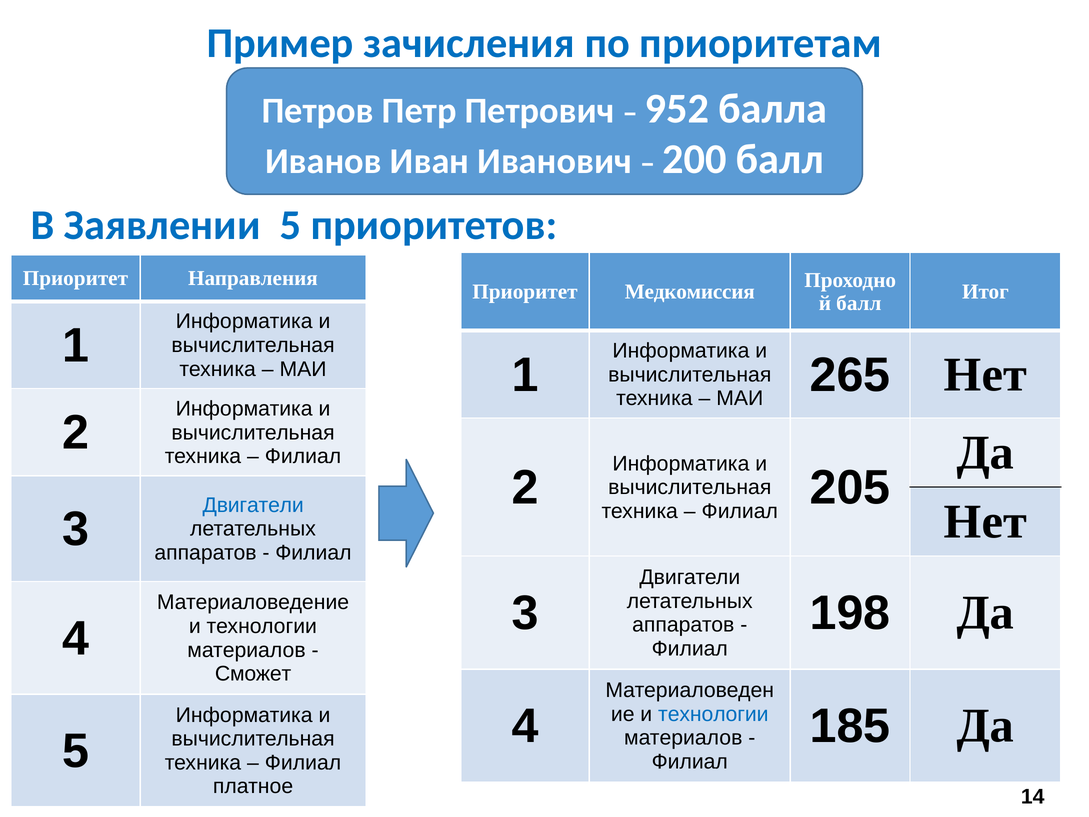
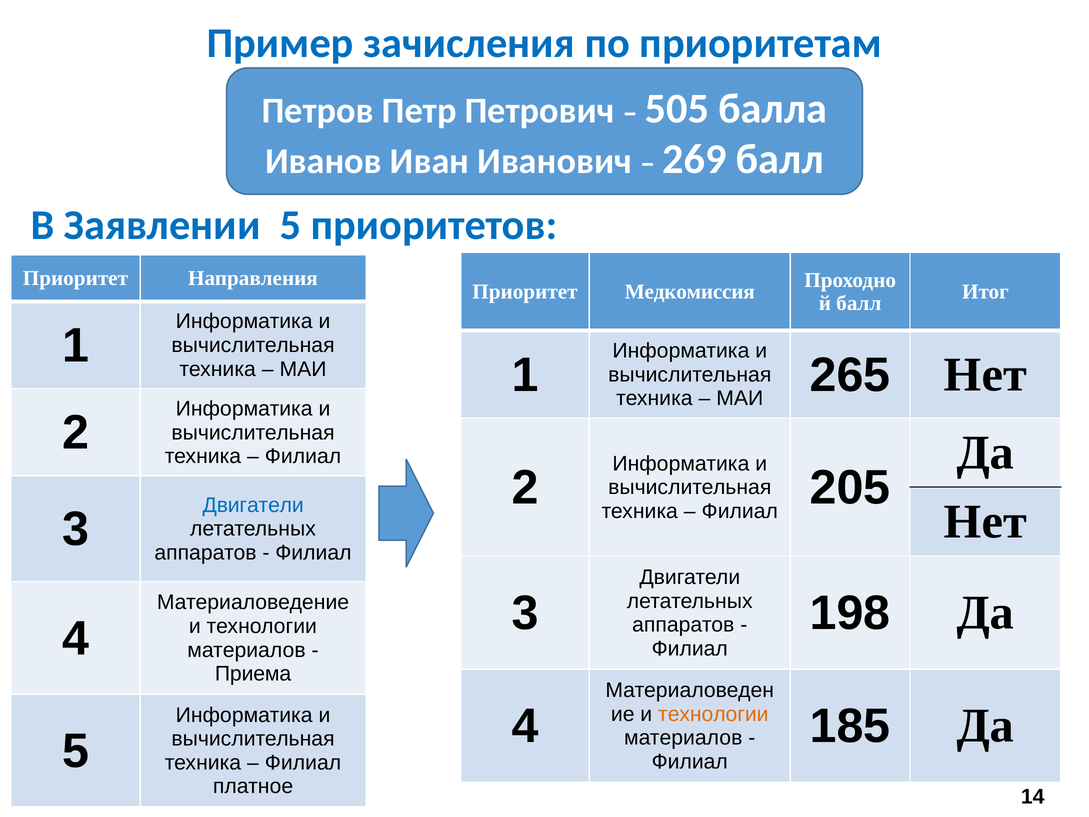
952: 952 -> 505 (677, 109)
200: 200 -> 269 (694, 159)
Сможет: Сможет -> Приема (253, 674)
технологии colour: blue -> orange (713, 714)
